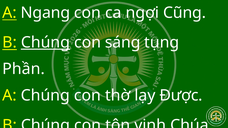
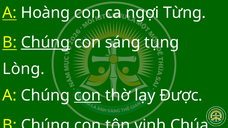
Ngang: Ngang -> Hoàng (45, 13)
Cũng: Cũng -> Từng (185, 13)
Phần: Phần -> Lòng (24, 69)
con underline: none -> present (87, 96)
